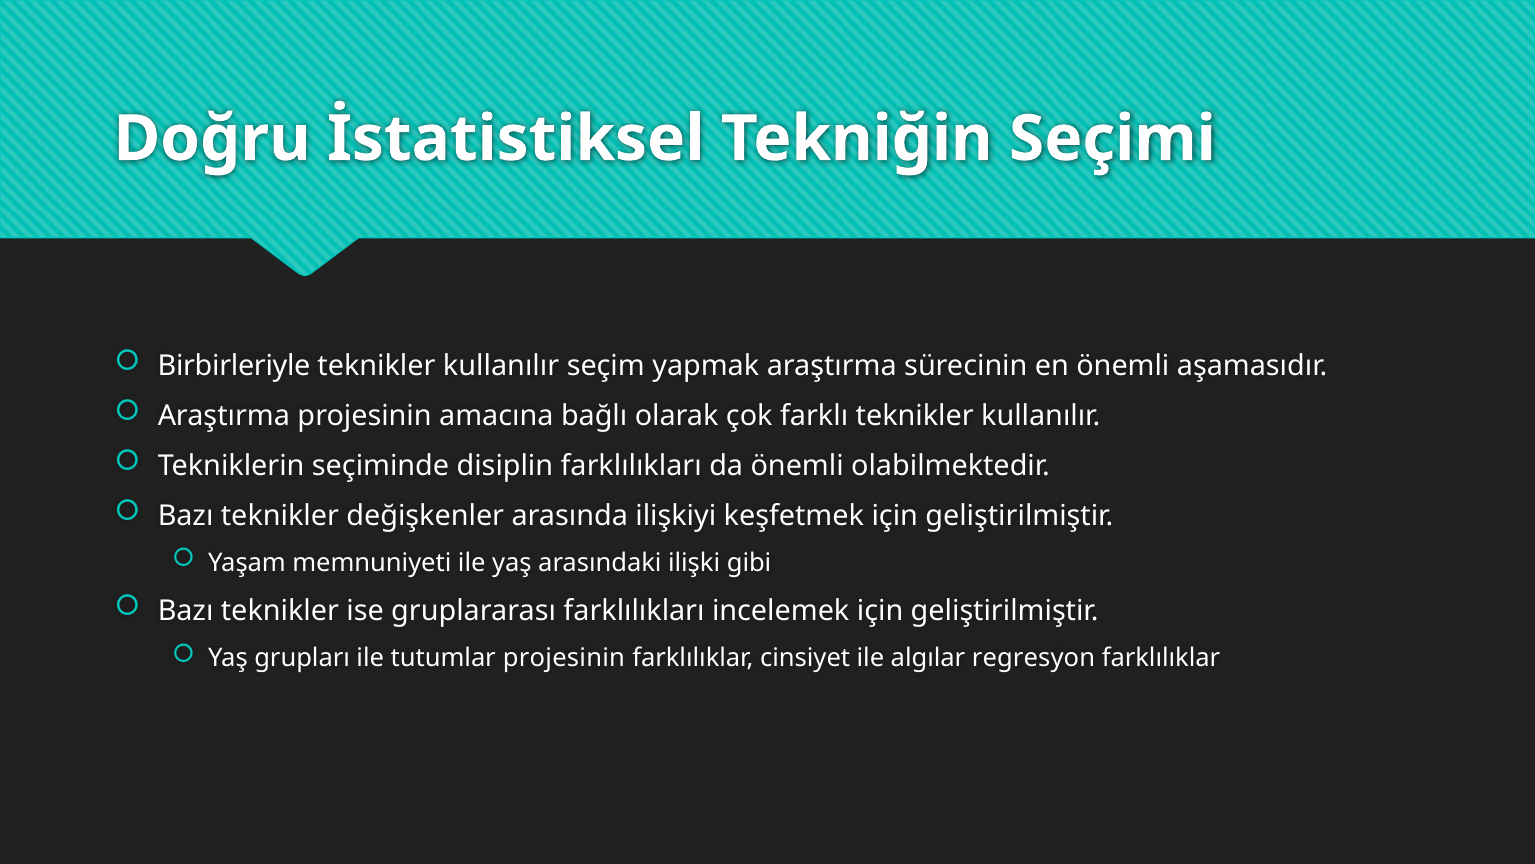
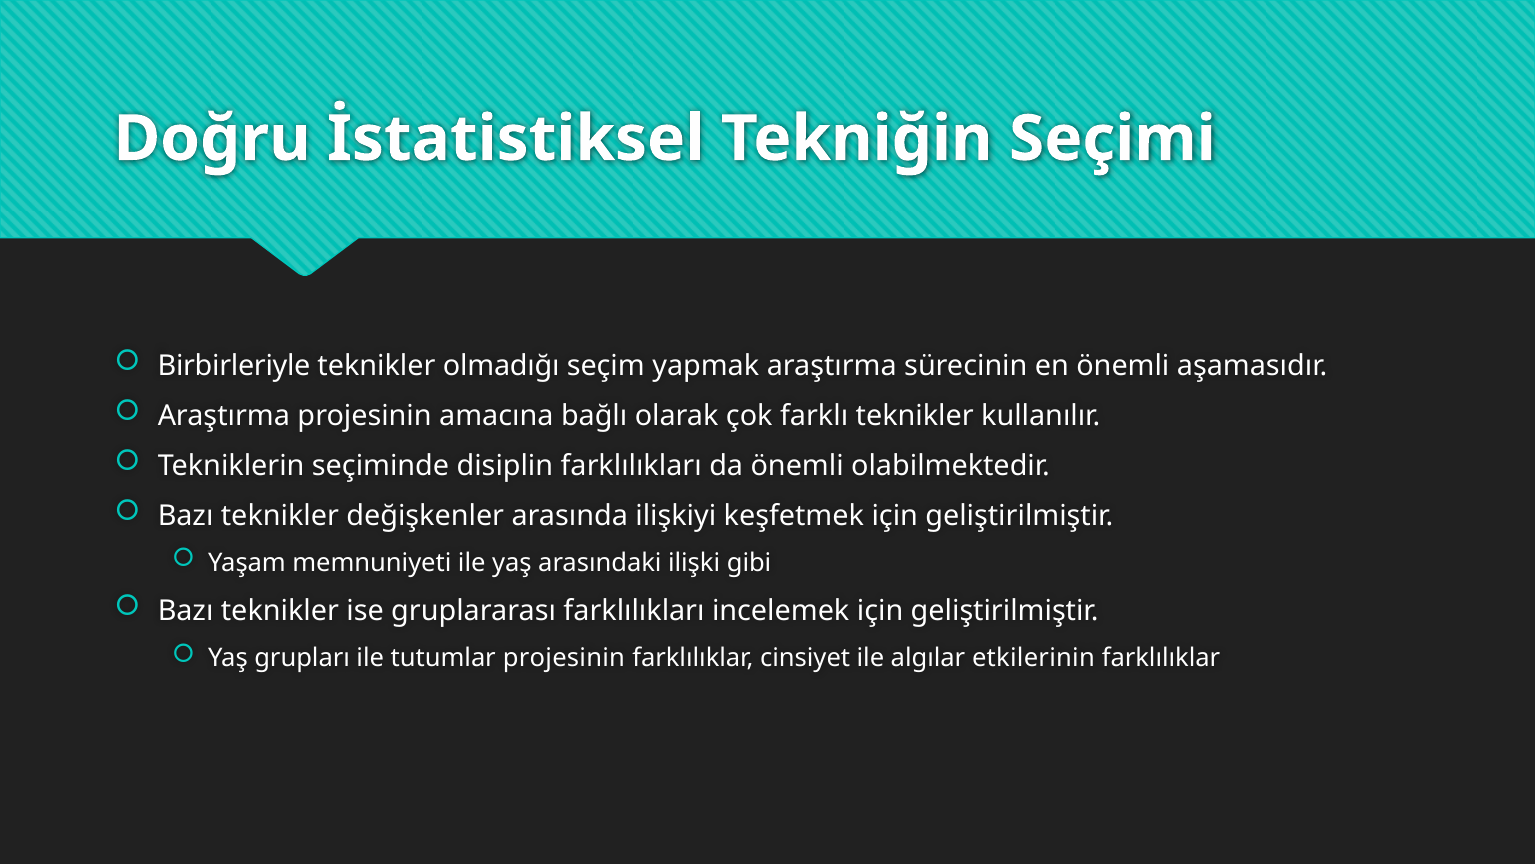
kullanılır: kullanılır -> olmadığı (501, 365)
regresyon: regresyon -> etkilerinin (1033, 658)
